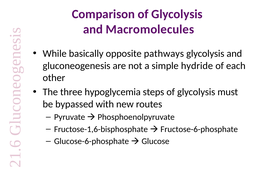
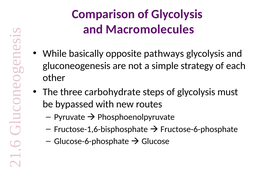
hydride: hydride -> strategy (197, 66)
hypoglycemia: hypoglycemia -> carbohydrate (113, 92)
